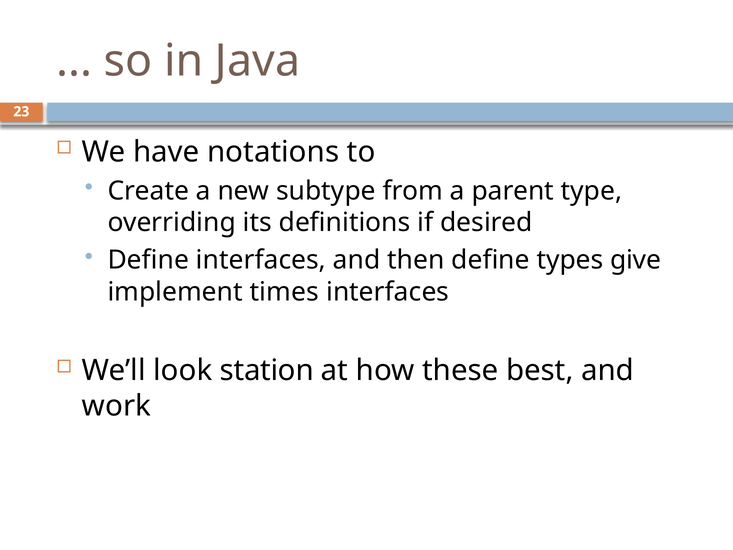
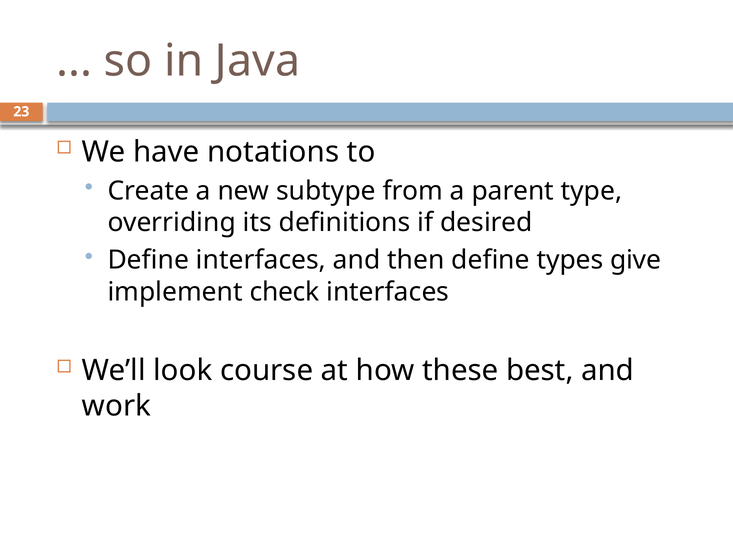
times: times -> check (285, 292)
station: station -> course (267, 370)
